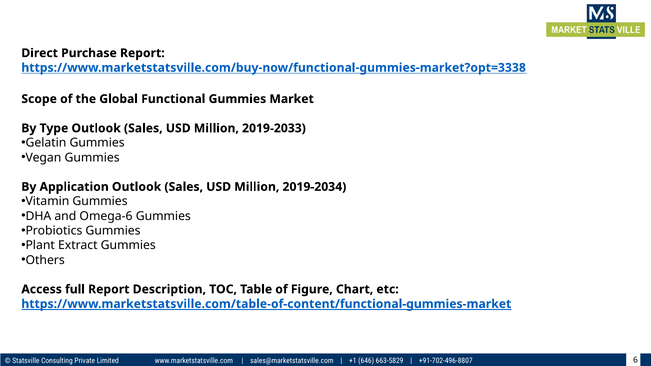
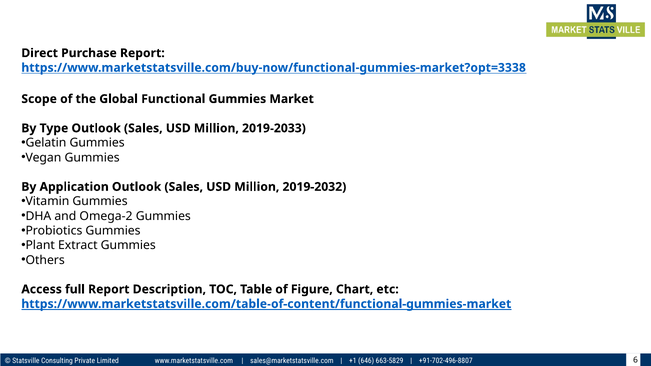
2019-2034: 2019-2034 -> 2019-2032 (314, 187)
Omega-6: Omega-6 -> Omega-2 (106, 216)
